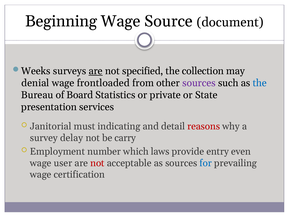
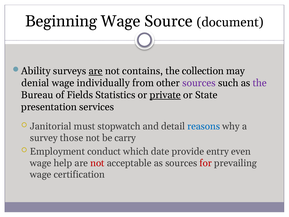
Weeks: Weeks -> Ability (36, 71)
specified: specified -> contains (143, 71)
frontloaded: frontloaded -> individually (103, 83)
the colour: blue -> purple (260, 83)
Board: Board -> Fields (80, 95)
private underline: none -> present (165, 95)
indicating: indicating -> stopwatch (119, 126)
reasons colour: red -> blue (204, 126)
delay: delay -> those (72, 138)
number: number -> conduct (104, 151)
laws: laws -> date (160, 151)
user: user -> help (63, 163)
for colour: blue -> red (206, 163)
